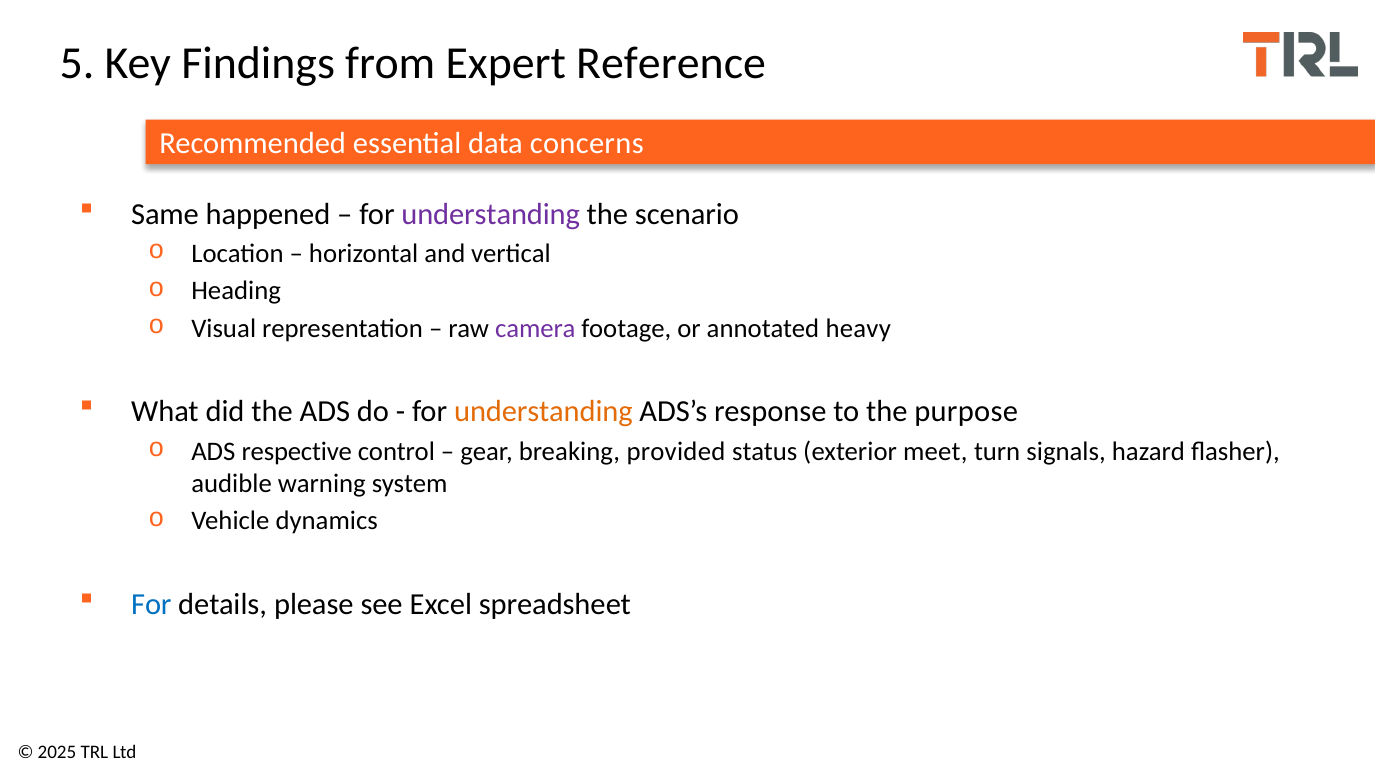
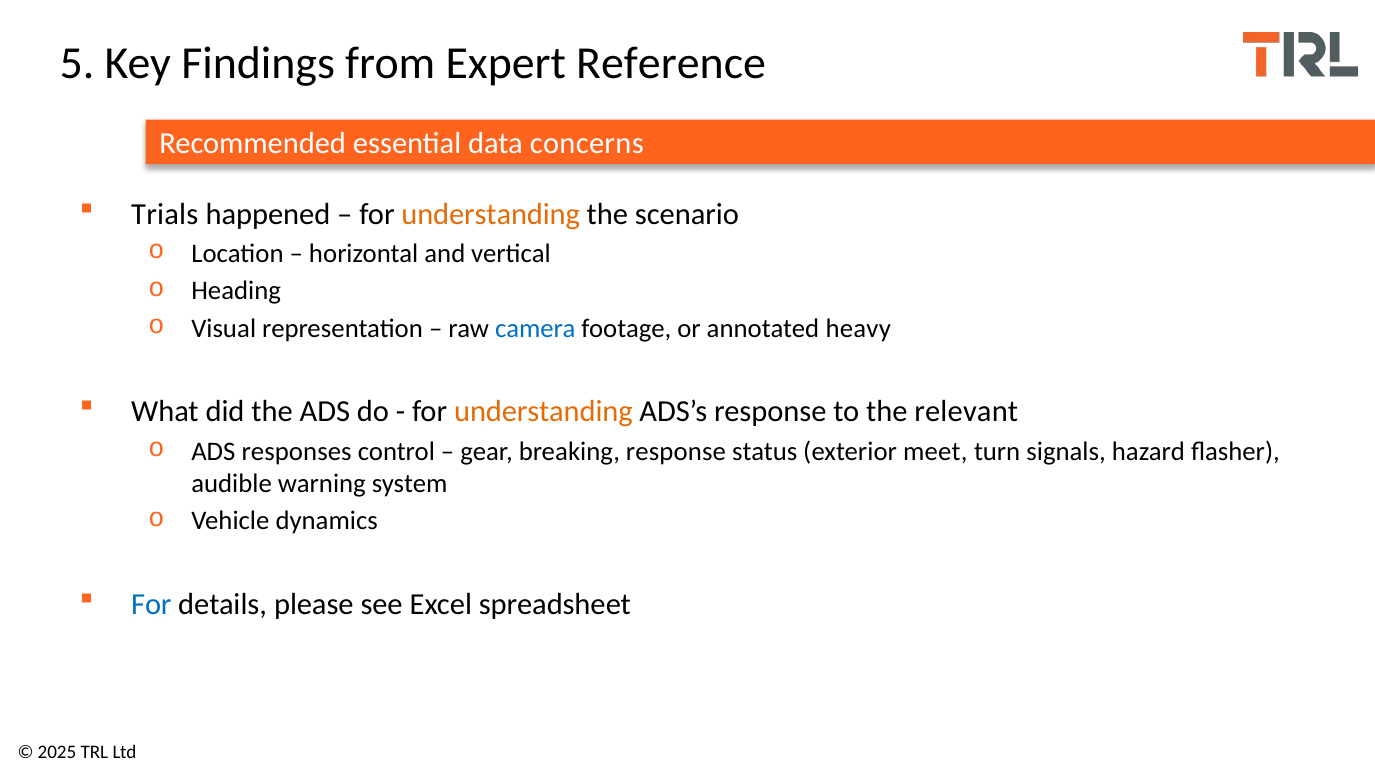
Same: Same -> Trials (165, 214)
understanding colour: purple -> orange (491, 214)
camera colour: purple -> blue (535, 329)
purpose: purpose -> relevant (966, 412)
respective: respective -> responses (297, 452)
breaking provided: provided -> response (676, 452)
